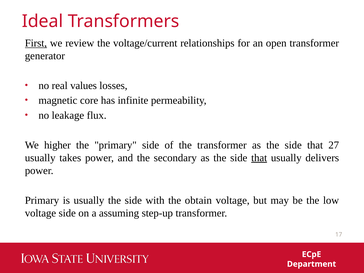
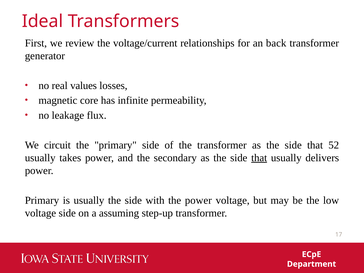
First underline: present -> none (36, 43)
open: open -> back (276, 43)
higher: higher -> circuit (57, 145)
27: 27 -> 52 (334, 145)
the obtain: obtain -> power (198, 200)
